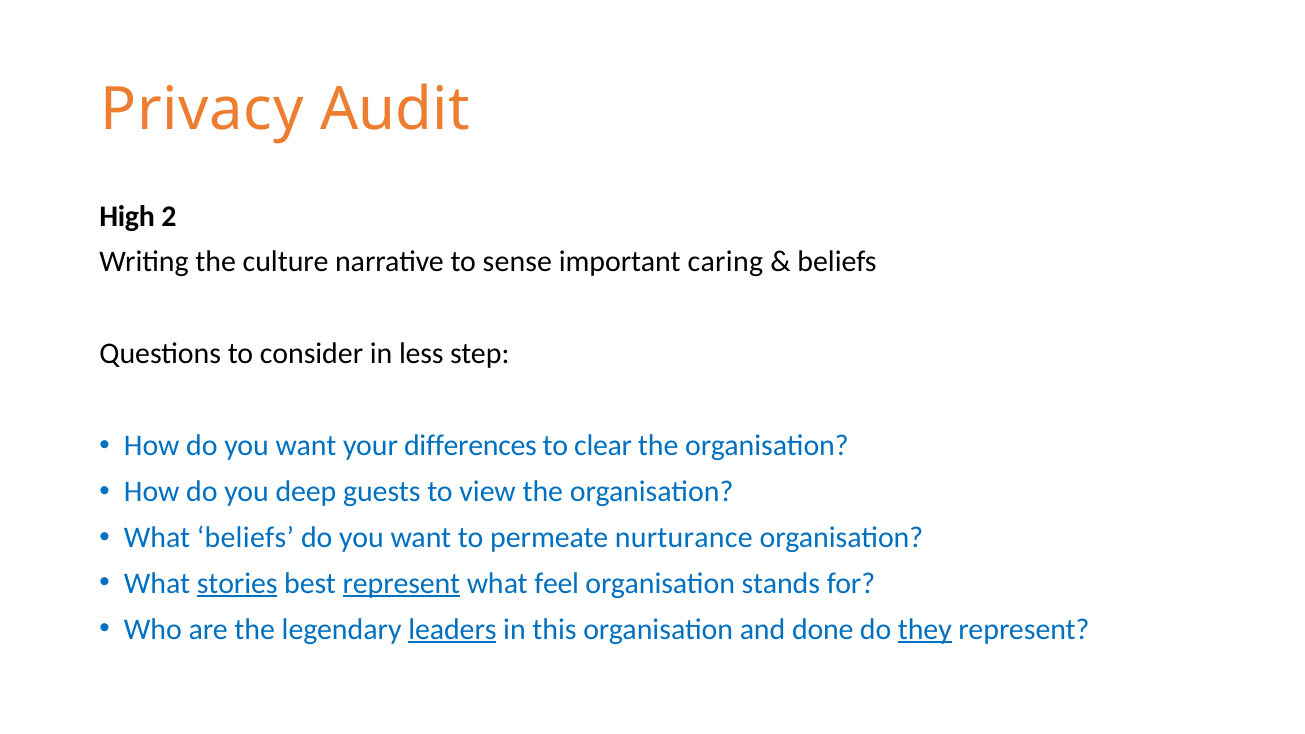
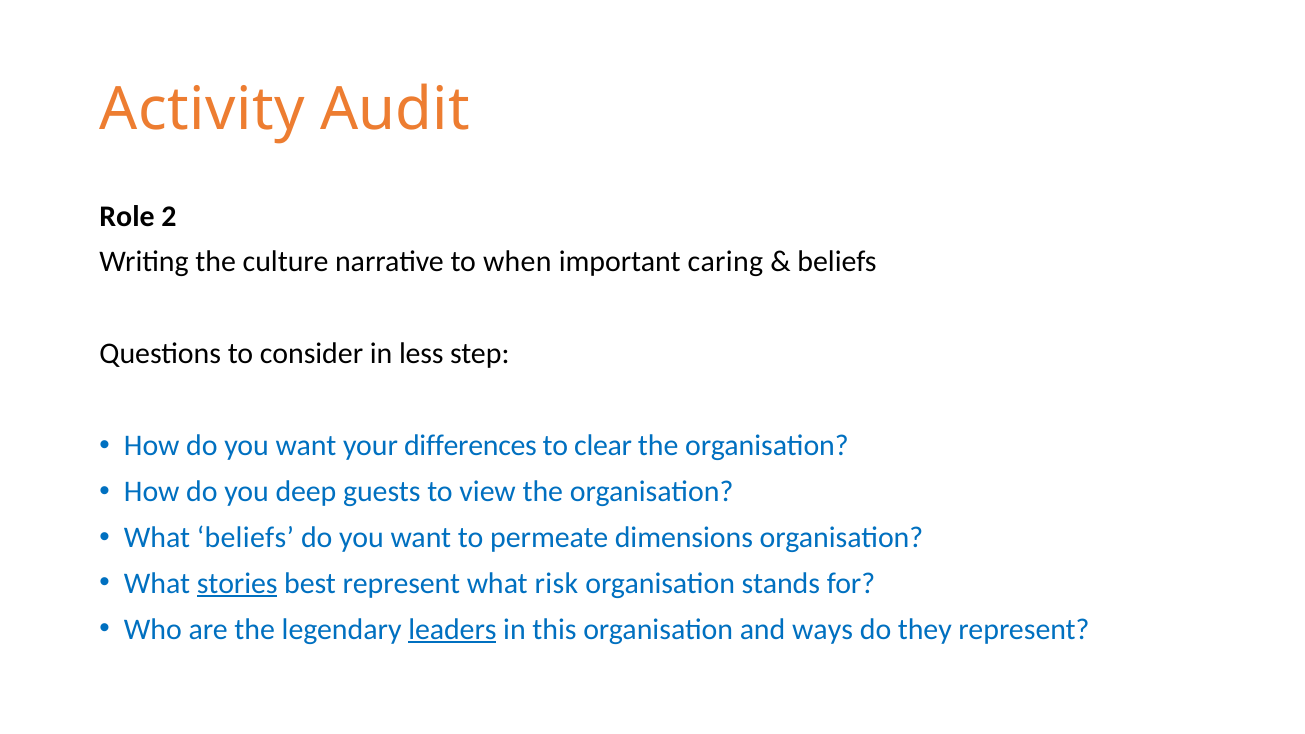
Privacy: Privacy -> Activity (202, 110)
High: High -> Role (127, 216)
sense: sense -> when (517, 262)
nurturance: nurturance -> dimensions (684, 537)
represent underline: present -> none (401, 583)
feel: feel -> risk (556, 583)
done: done -> ways (823, 629)
they underline: present -> none (925, 629)
